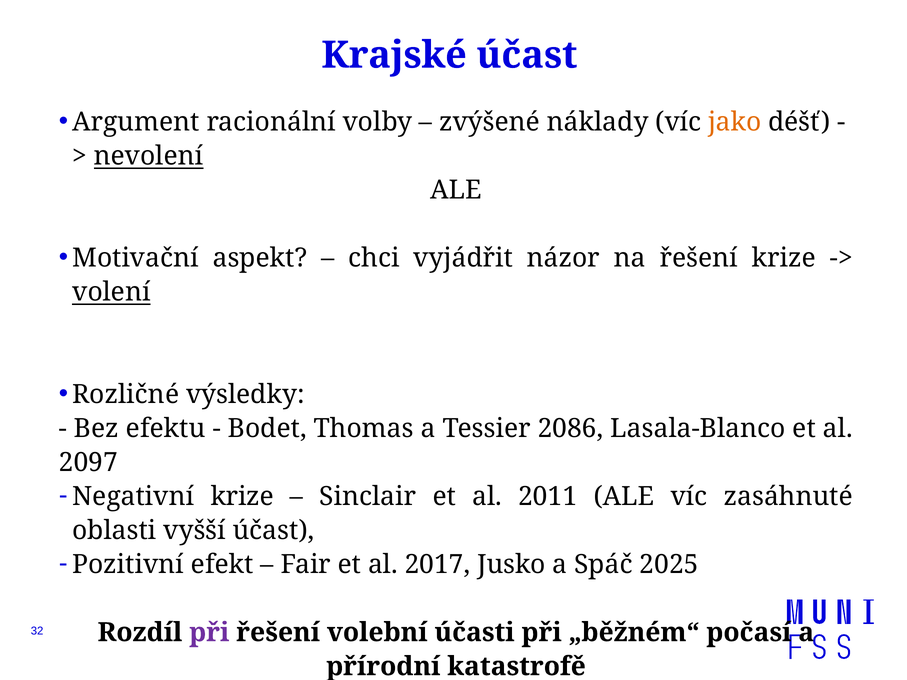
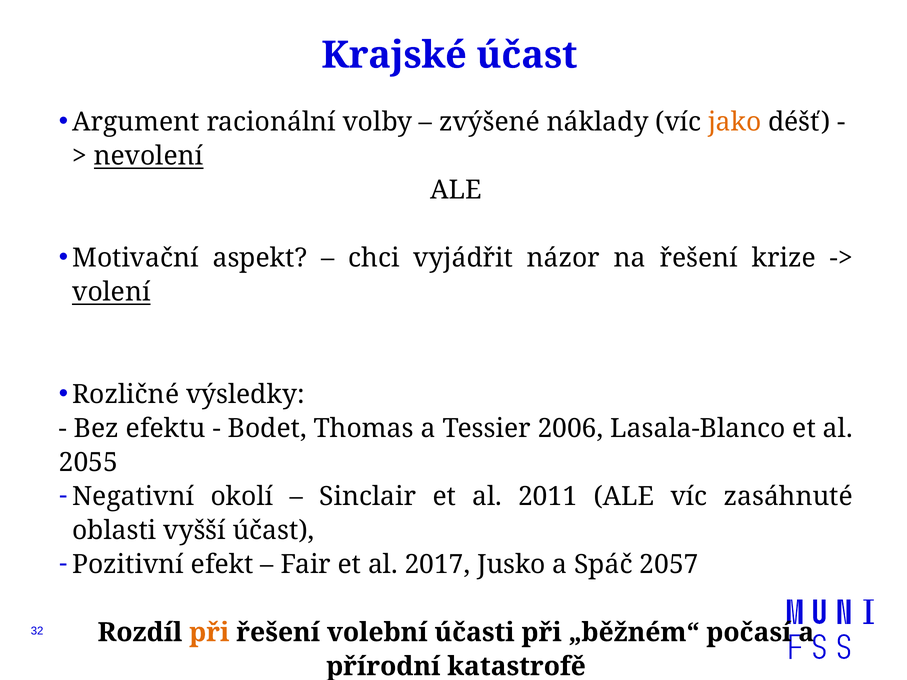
2086: 2086 -> 2006 (570, 428)
2097: 2097 -> 2055 (88, 462)
Negativní krize: krize -> okolí (242, 497)
2025: 2025 -> 2057 (669, 565)
při colour: purple -> orange (209, 633)
